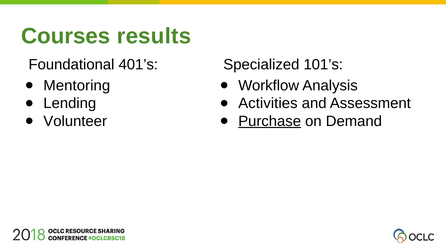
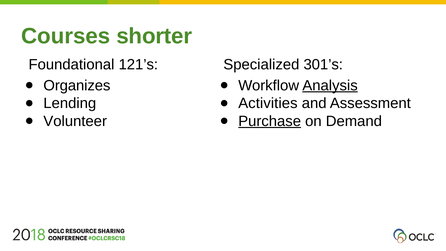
results: results -> shorter (154, 36)
401’s: 401’s -> 121’s (138, 65)
101’s: 101’s -> 301’s (323, 65)
Mentoring: Mentoring -> Organizes (77, 85)
Analysis underline: none -> present (330, 85)
